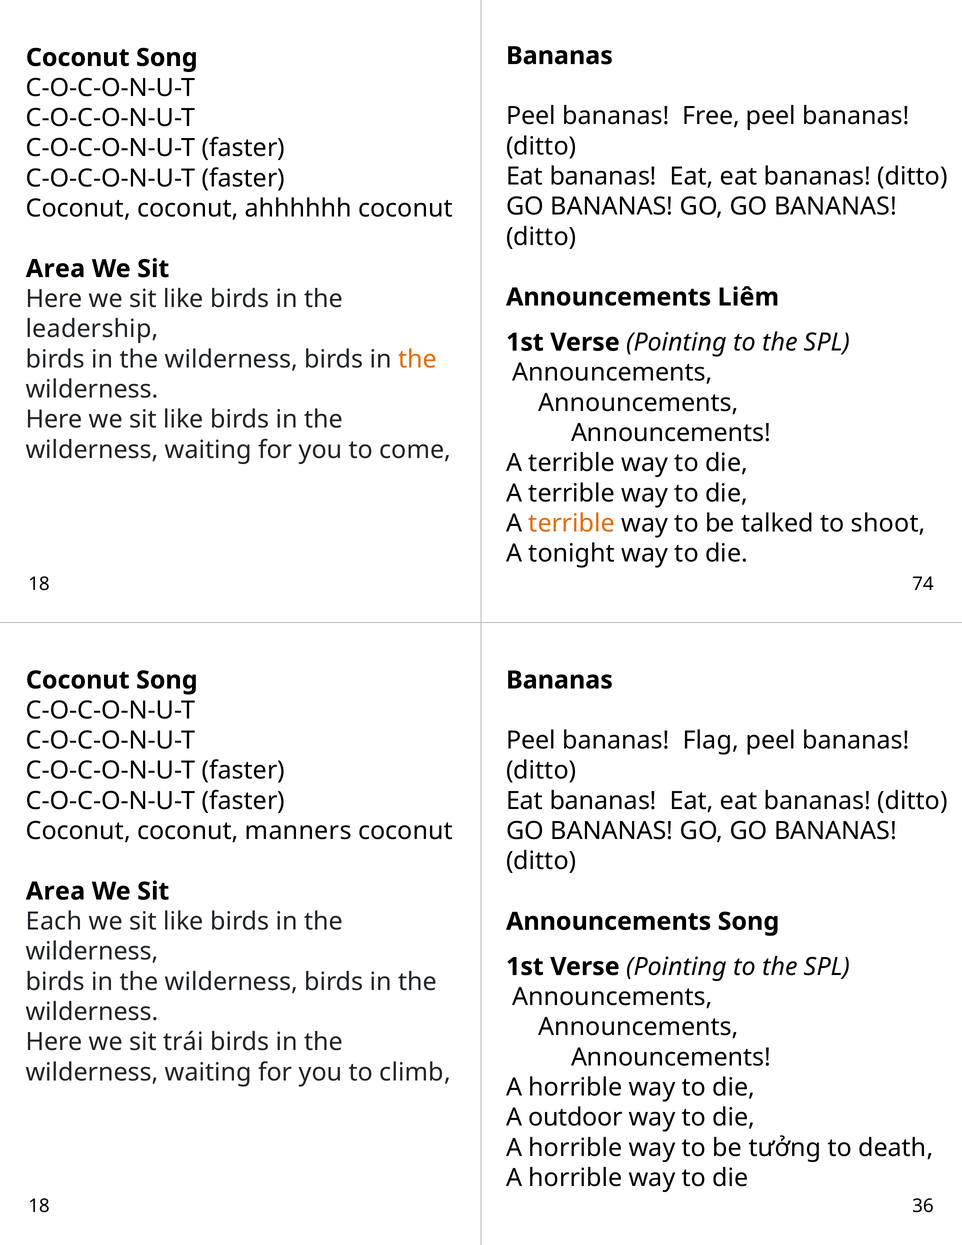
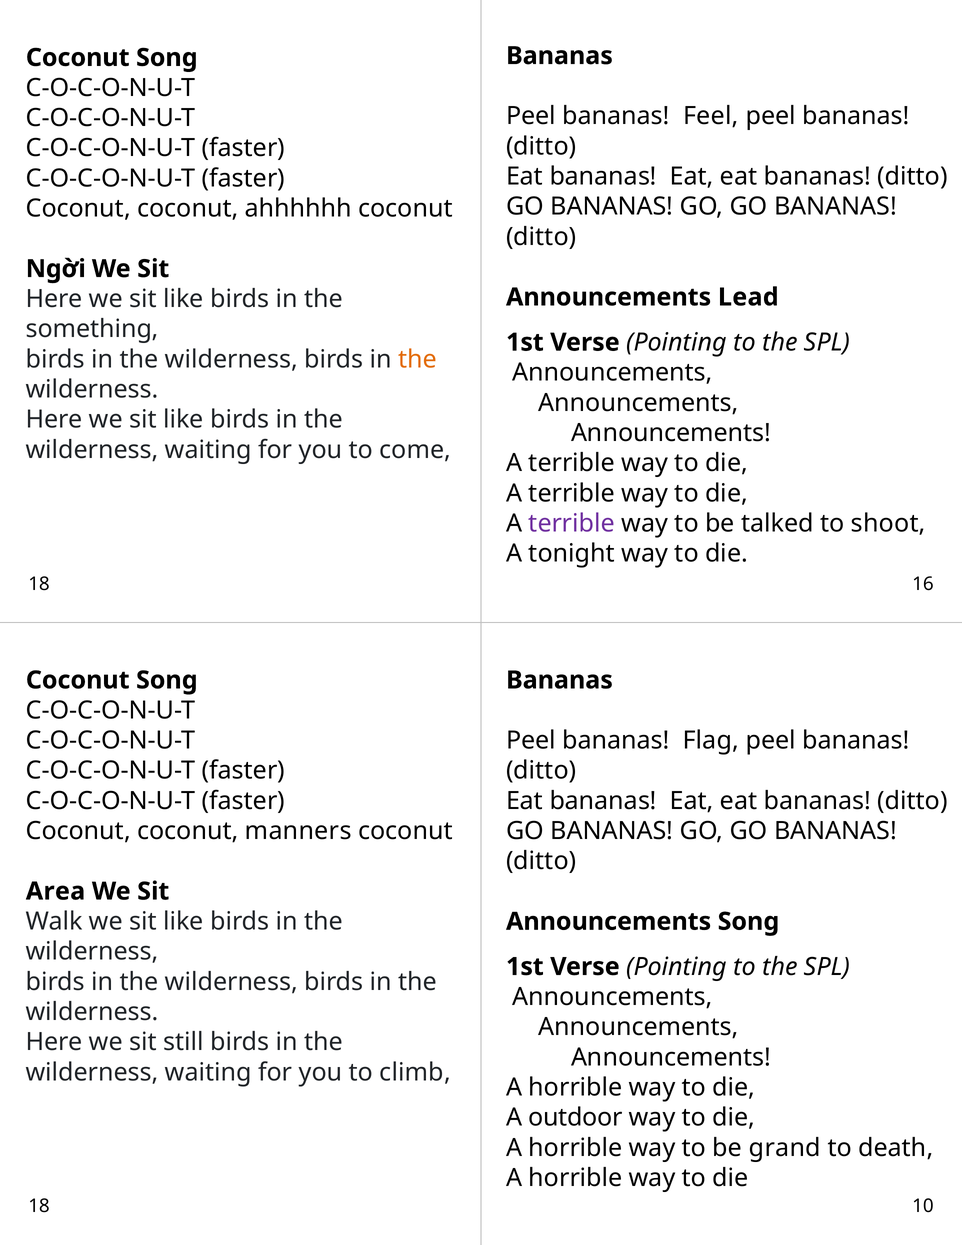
Free: Free -> Feel (711, 116)
Area: Area -> Ngời (56, 269)
Liêm: Liêm -> Lead (748, 297)
leadership: leadership -> something (92, 329)
terrible colour: orange -> purple (572, 523)
74: 74 -> 16 (923, 584)
Each: Each -> Walk (54, 921)
trái: trái -> still (183, 1042)
tưởng: tưởng -> grand (785, 1148)
36: 36 -> 10 (923, 1206)
